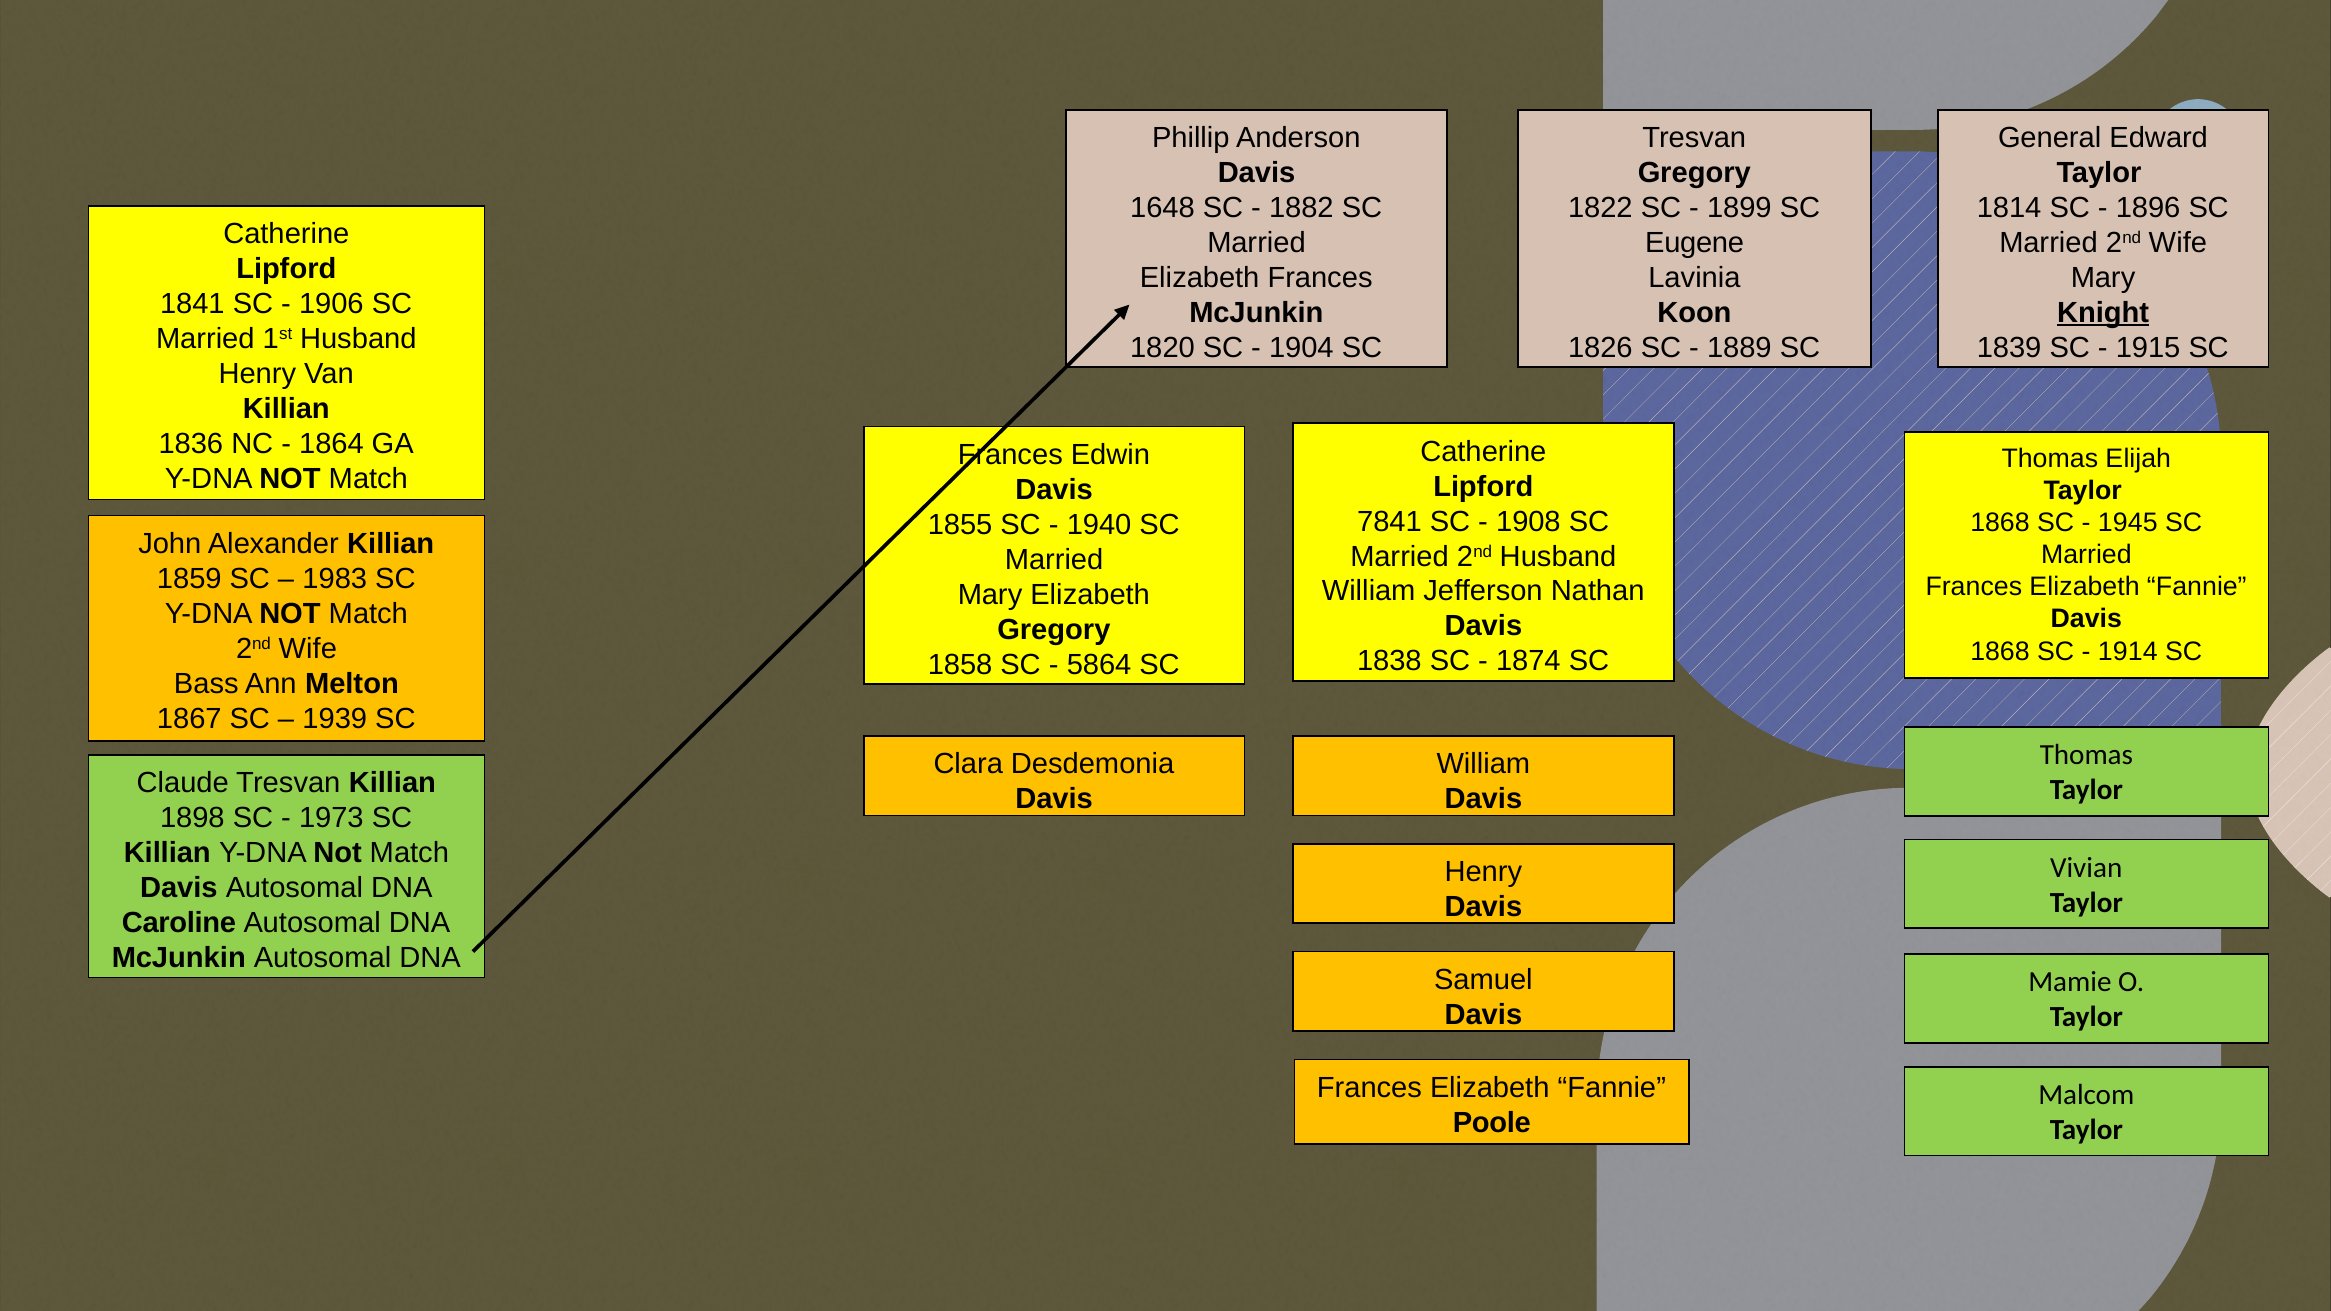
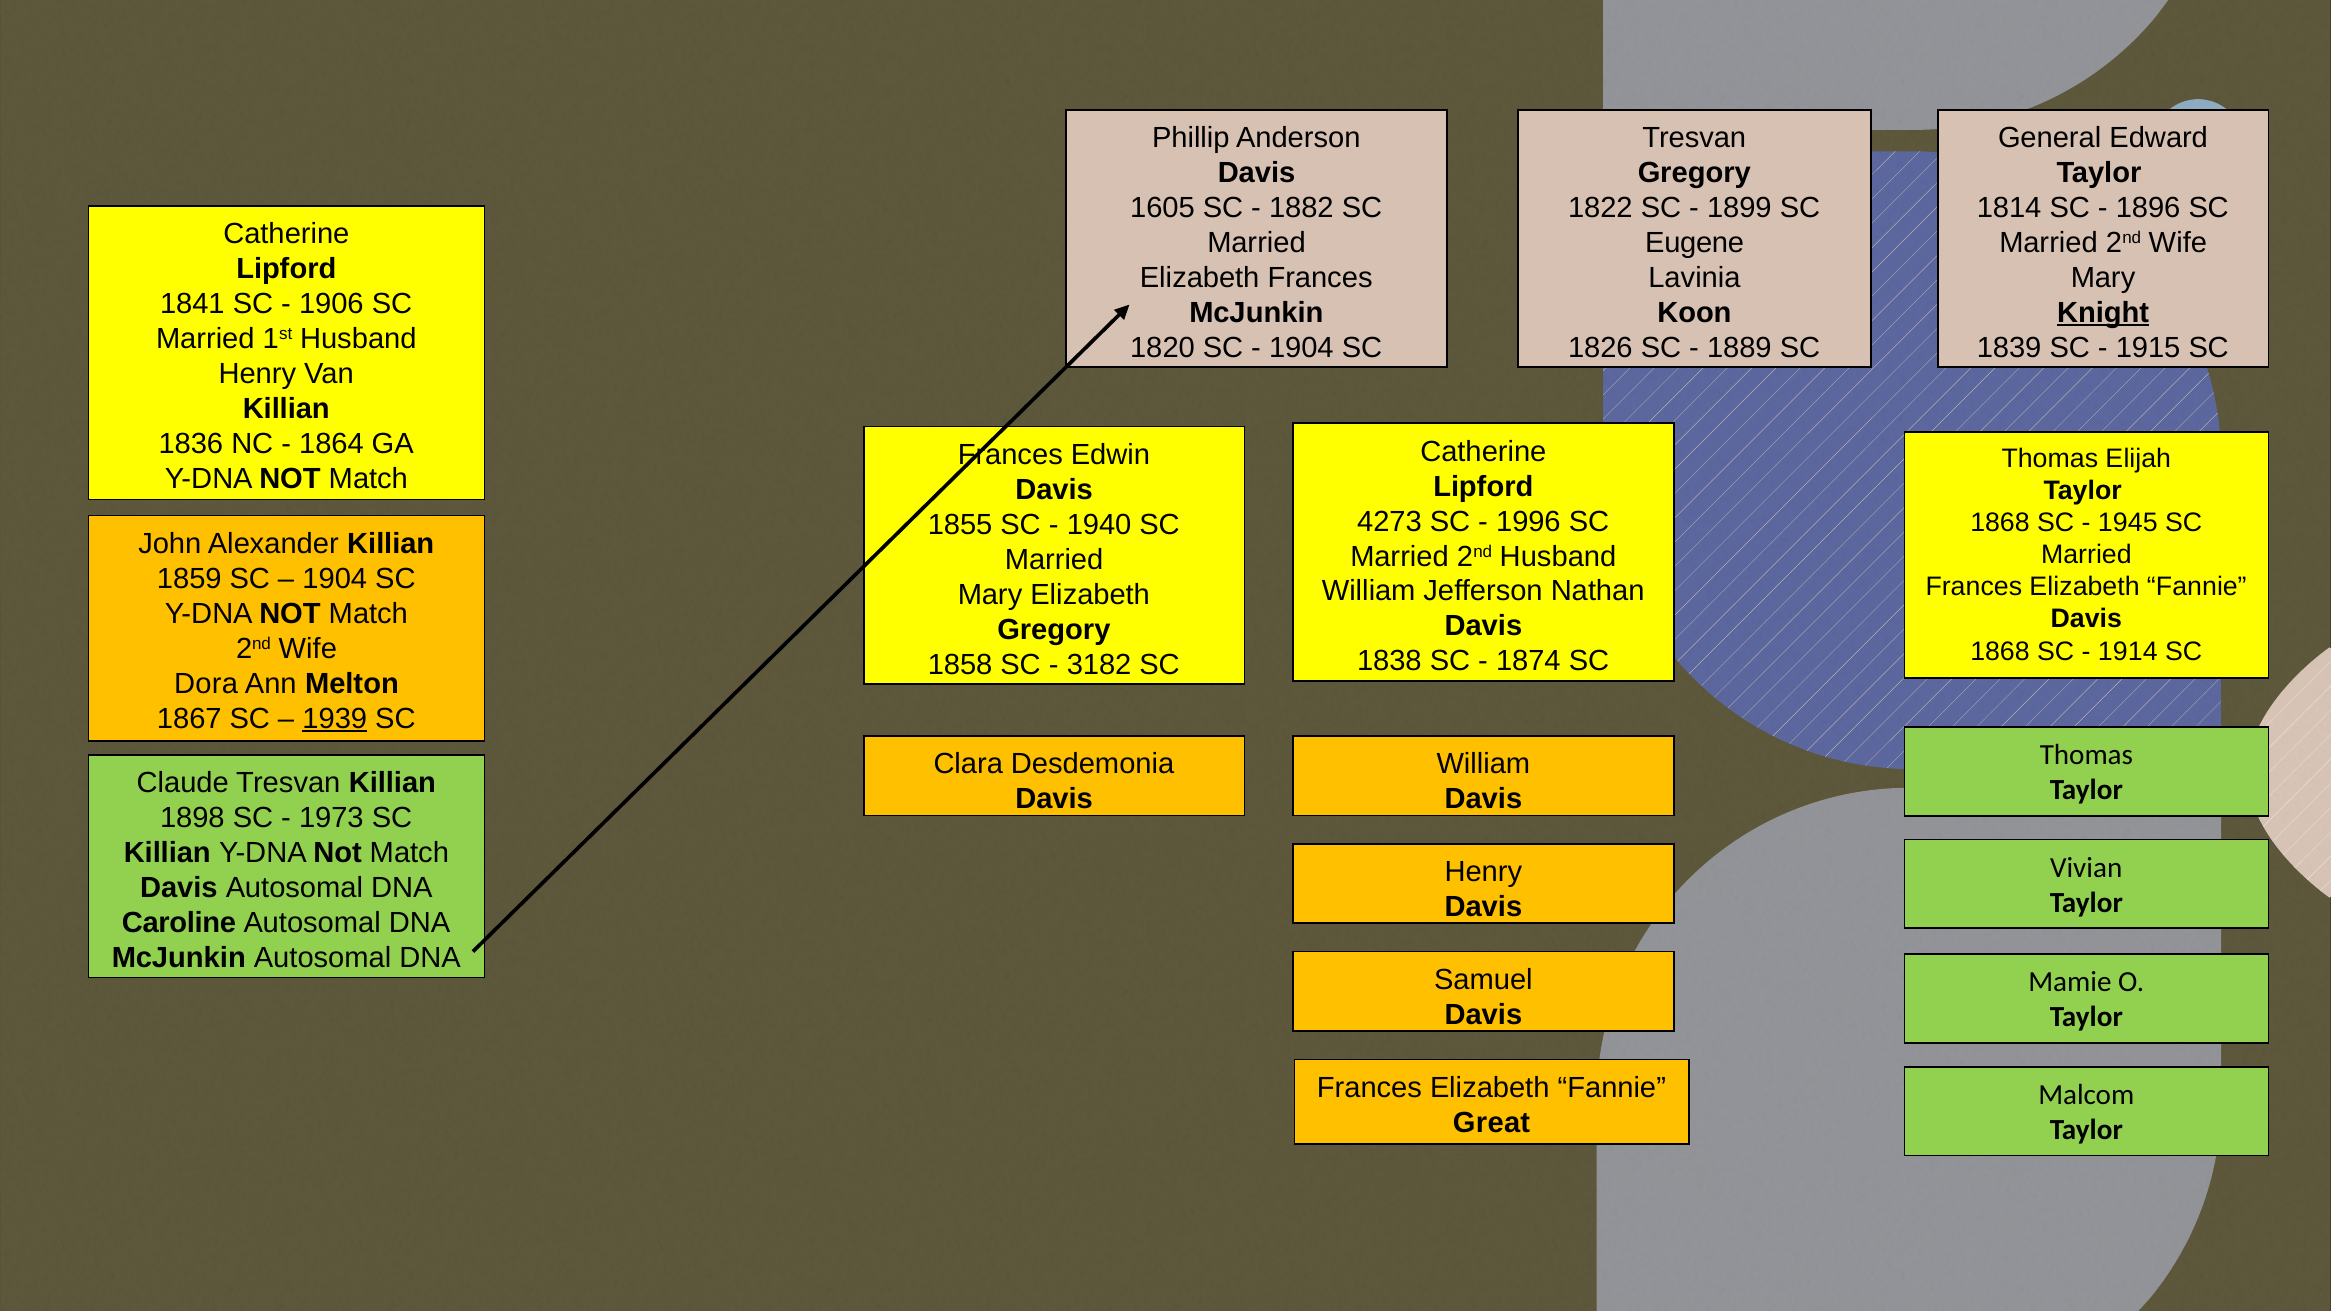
1648: 1648 -> 1605 (1163, 208)
7841: 7841 -> 4273 (1389, 522)
1908: 1908 -> 1996 (1528, 522)
1983: 1983 -> 1904 (335, 579)
5864: 5864 -> 3182 (1099, 664)
Bass: Bass -> Dora (206, 684)
1939 underline: none -> present (335, 719)
Poole: Poole -> Great (1492, 1123)
